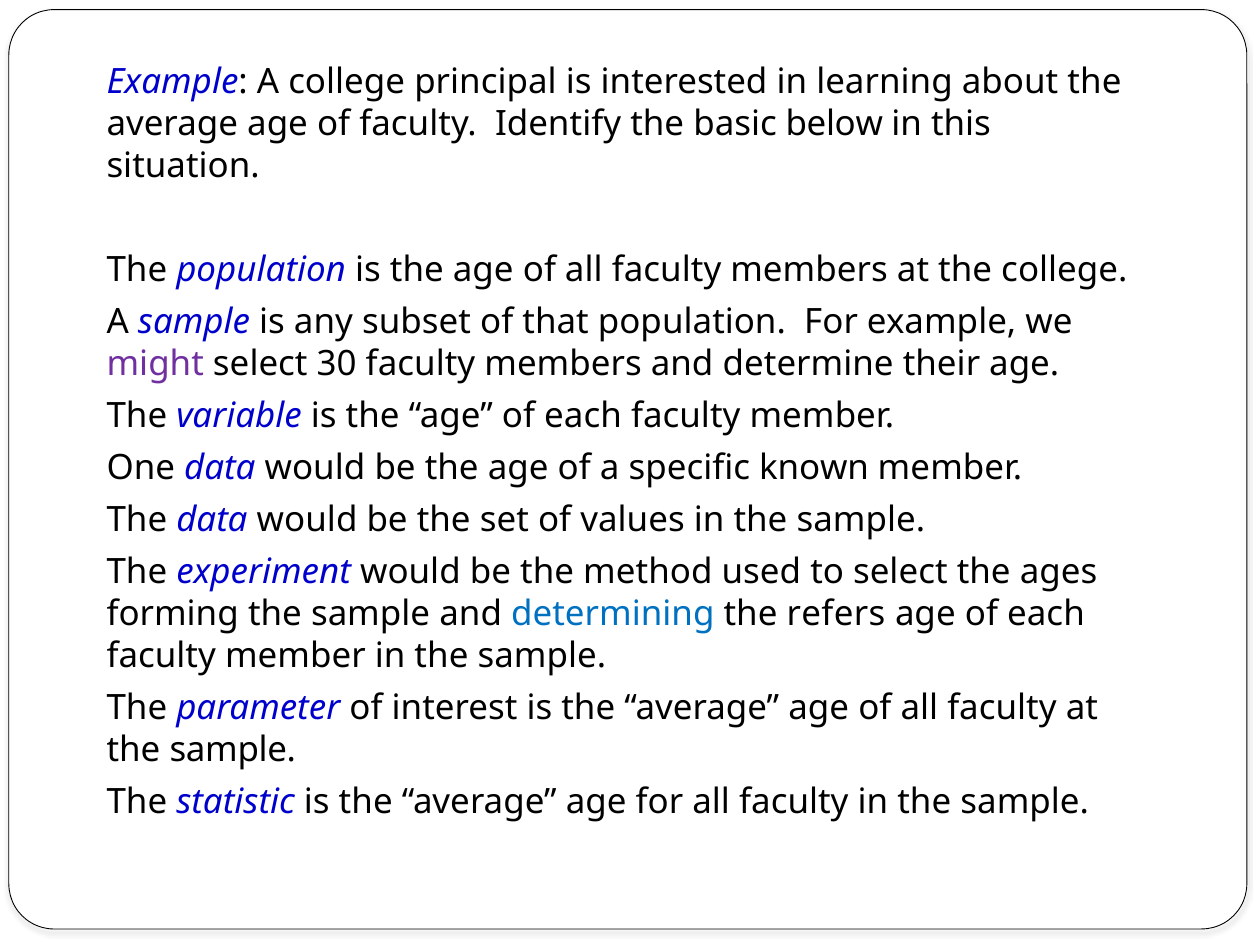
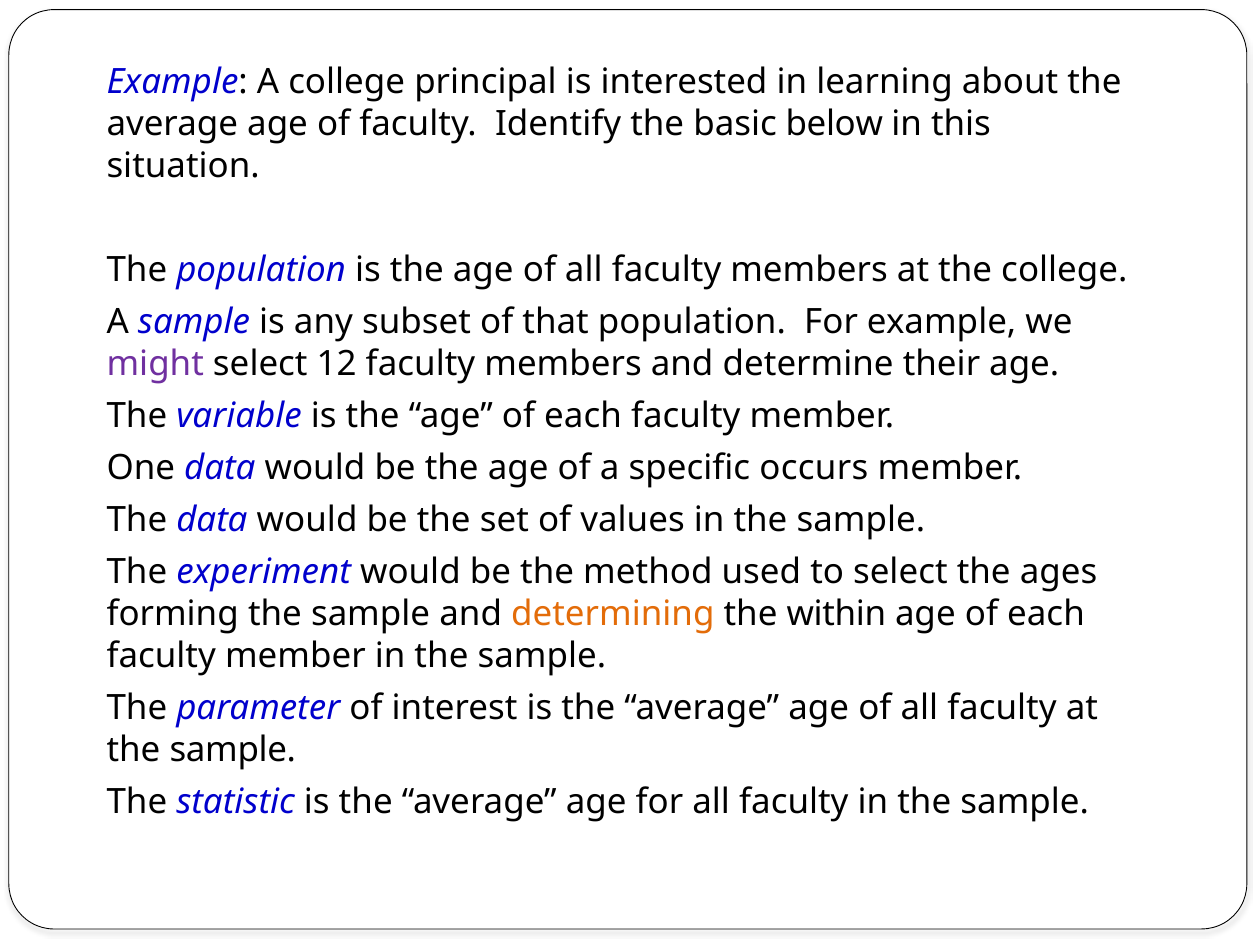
30: 30 -> 12 (337, 364)
known: known -> occurs (814, 468)
determining colour: blue -> orange (613, 614)
refers: refers -> within (836, 614)
